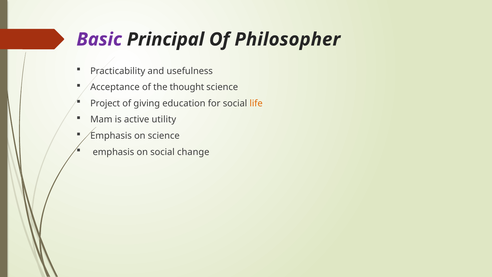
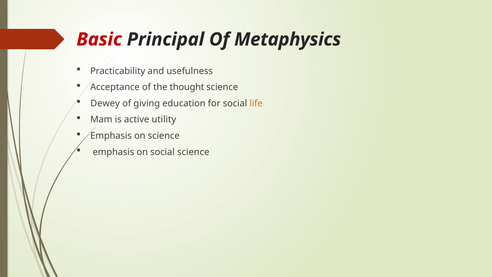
Basic colour: purple -> red (99, 39)
Philosopher: Philosopher -> Metaphysics (288, 39)
Project: Project -> Dewey (105, 103)
social change: change -> science (193, 152)
